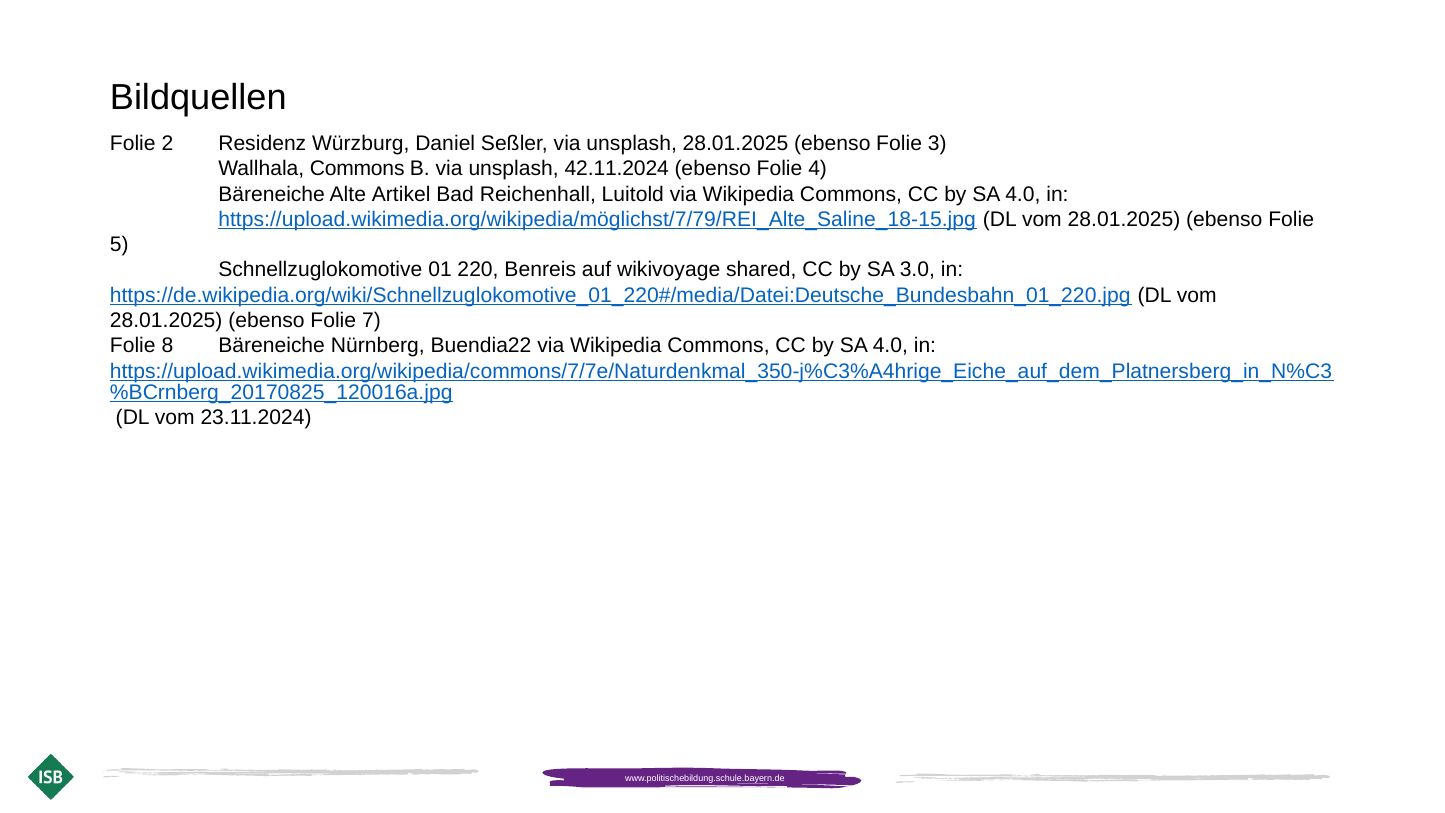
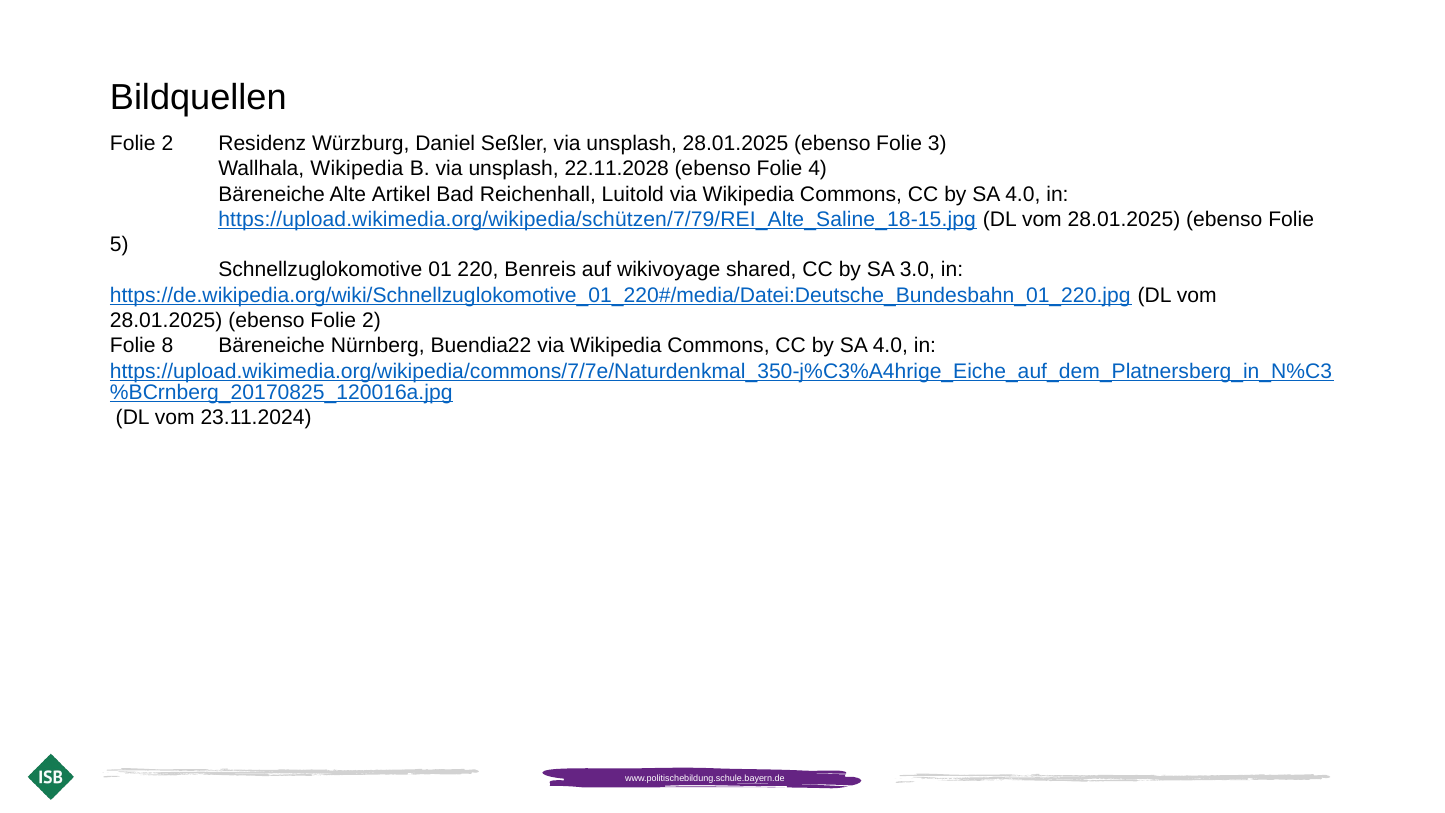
Wallhala Commons: Commons -> Wikipedia (357, 169)
42.11.2024: 42.11.2024 -> 22.11.2028 (617, 169)
https://upload.wikimedia.org/wikipedia/möglichst/7/79/REI_Alte_Saline_18-15.jpg: https://upload.wikimedia.org/wikipedia/möglichst/7/79/REI_Alte_Saline_18-15.jpg -> https://upload.wikimedia.org/wikipedia/schützen/7/79/REI_Alte_Saline_18-15.jpg (597, 219)
ebenso Folie 7: 7 -> 2 (371, 321)
